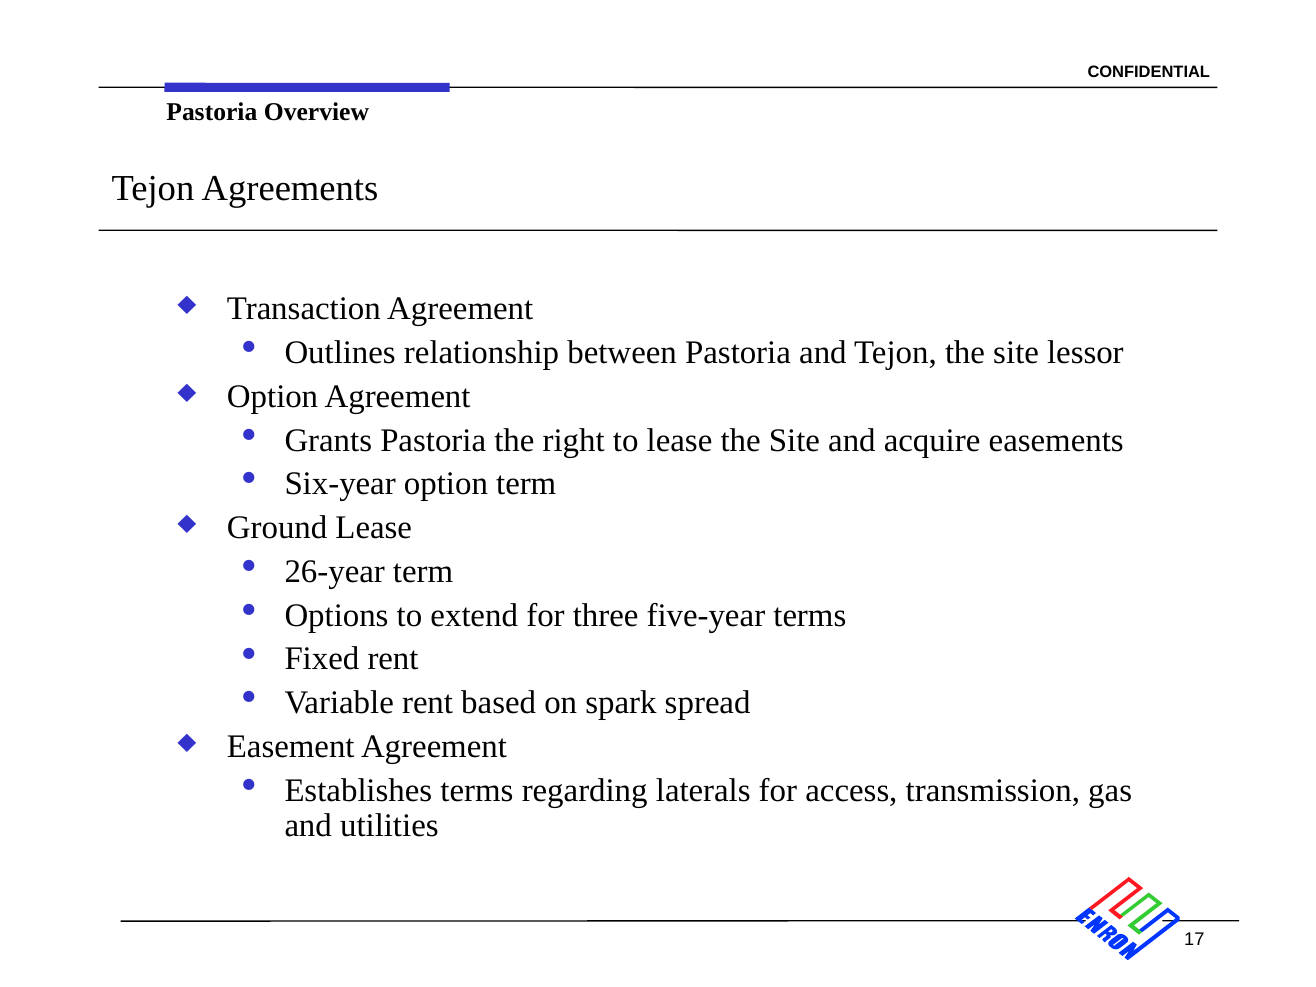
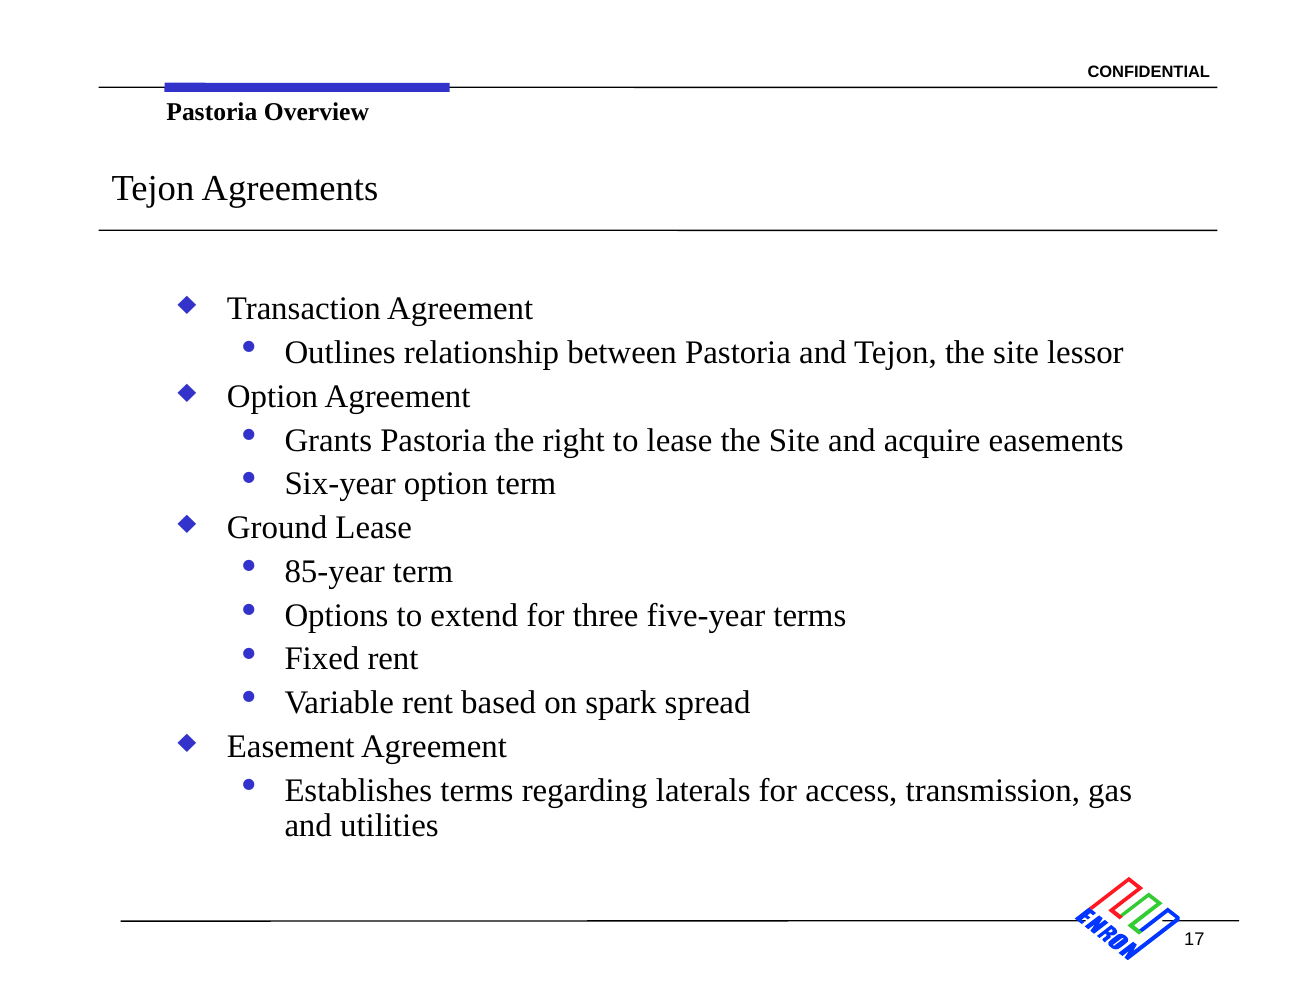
26-year: 26-year -> 85-year (335, 572)
